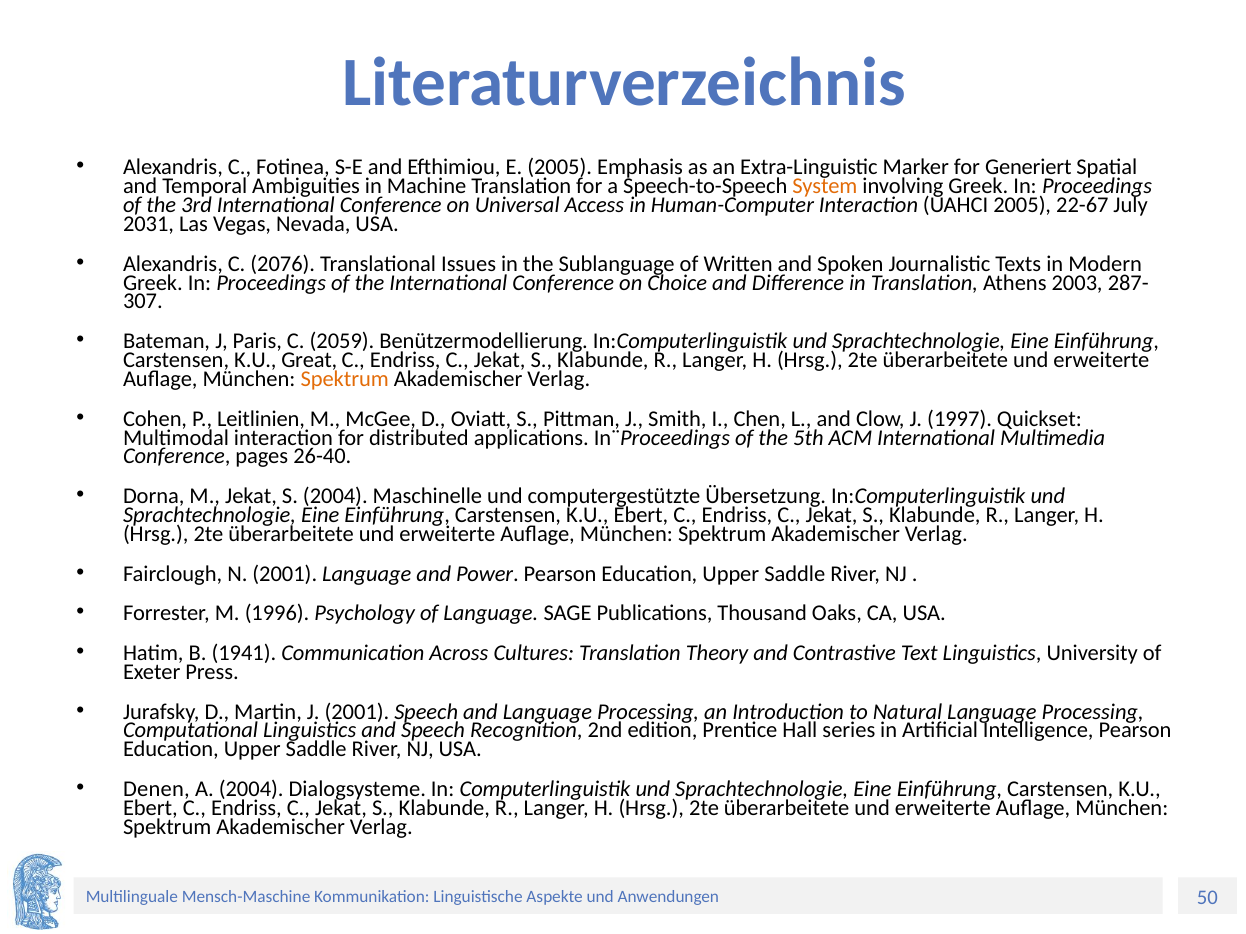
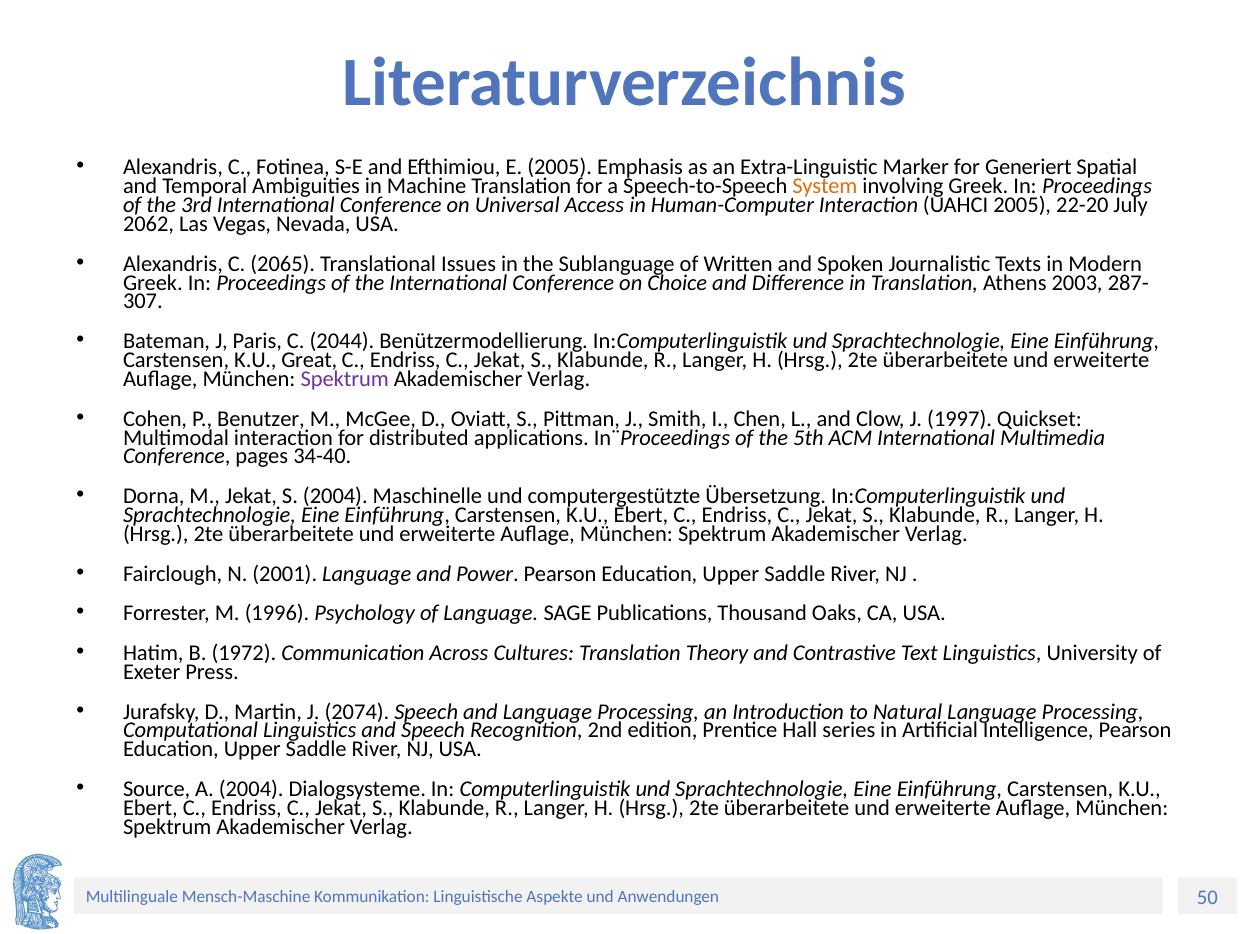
22-67: 22-67 -> 22-20 (1082, 205)
2031: 2031 -> 2062 (149, 224)
2076: 2076 -> 2065 (283, 264)
2059: 2059 -> 2044 (342, 341)
Spektrum colour: orange -> purple (345, 379)
Leitlinien: Leitlinien -> Benutzer (261, 419)
26-40: 26-40 -> 34-40 (322, 457)
1941: 1941 -> 1972 (244, 653)
J 2001: 2001 -> 2074 (357, 712)
Denen: Denen -> Source (157, 790)
